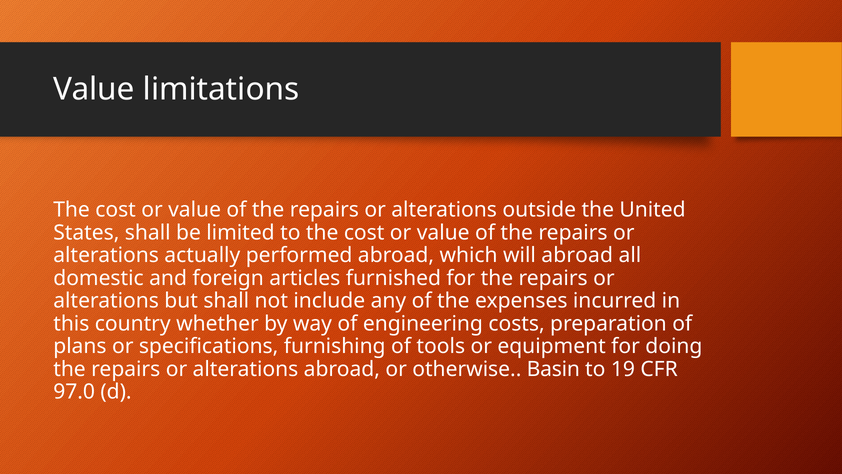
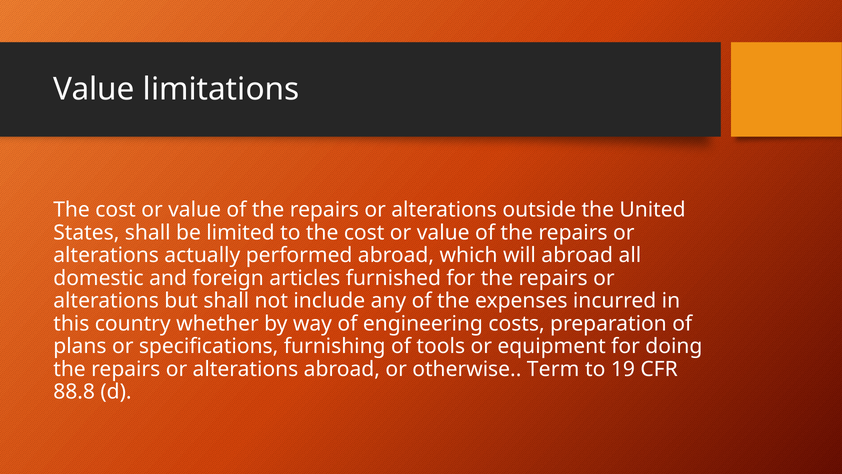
Basin: Basin -> Term (553, 369)
97.0: 97.0 -> 88.8 (74, 392)
